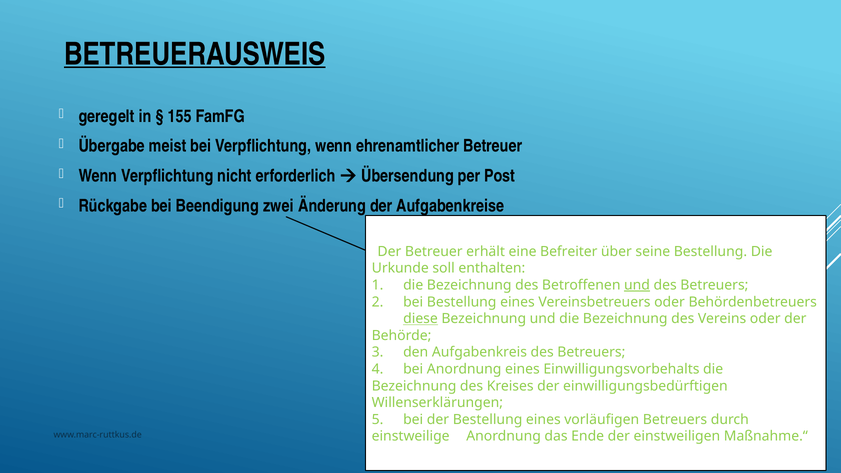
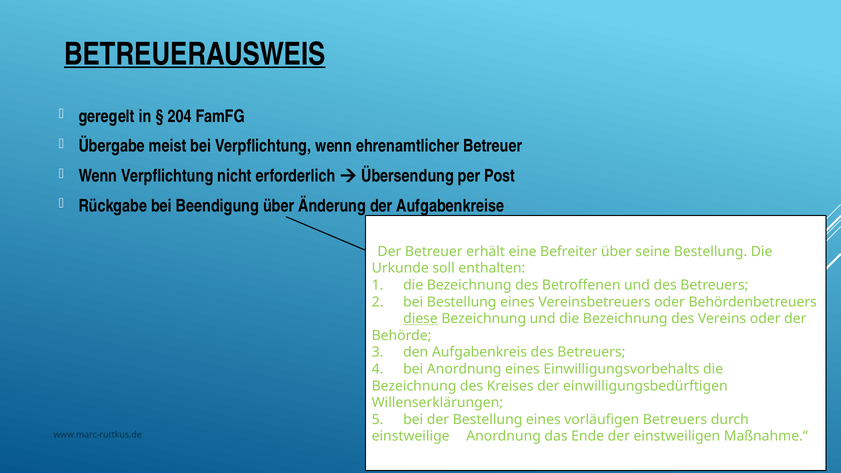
155: 155 -> 204 (180, 116)
Beendigung zwei: zwei -> über (279, 206)
und underline: present -> none (637, 285)
